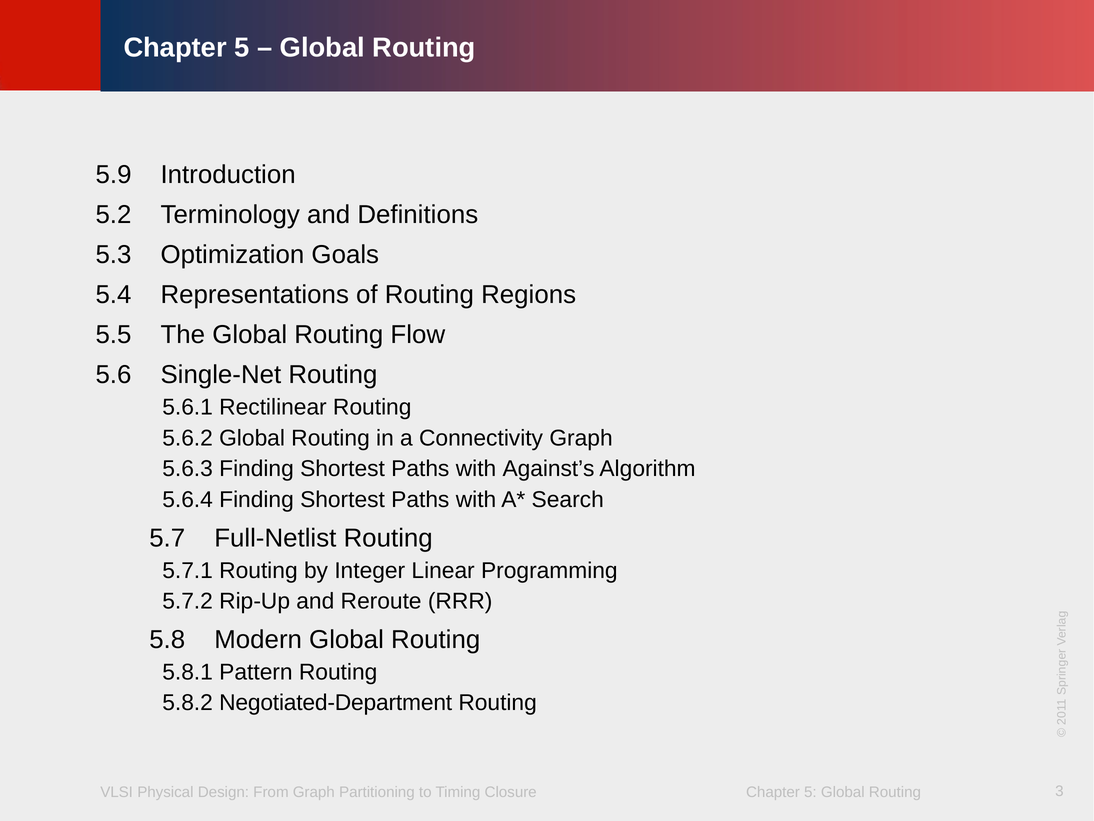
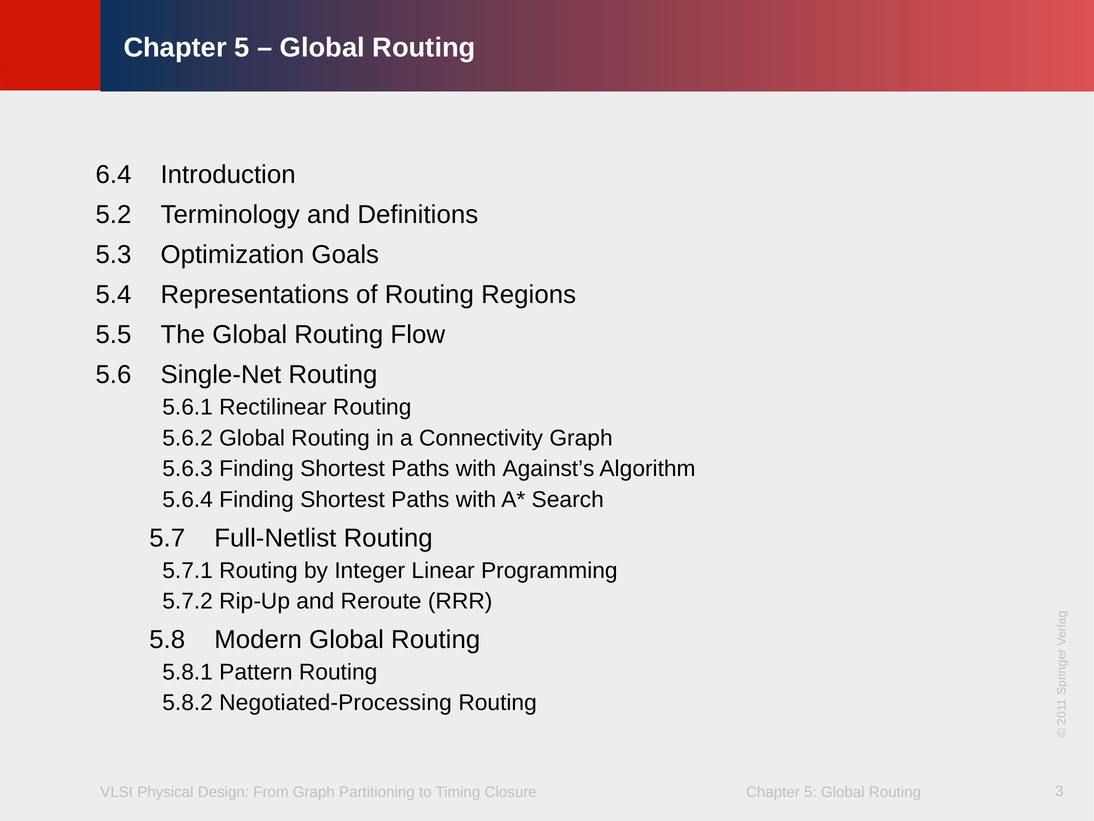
5.9: 5.9 -> 6.4 (114, 174)
Negotiated-Department: Negotiated-Department -> Negotiated-Processing (336, 702)
